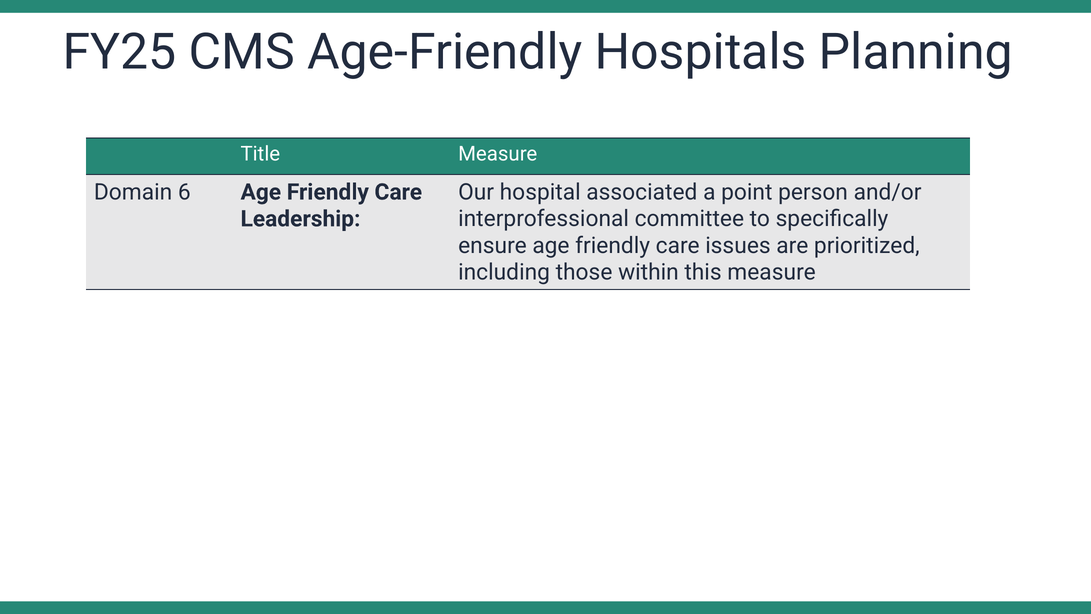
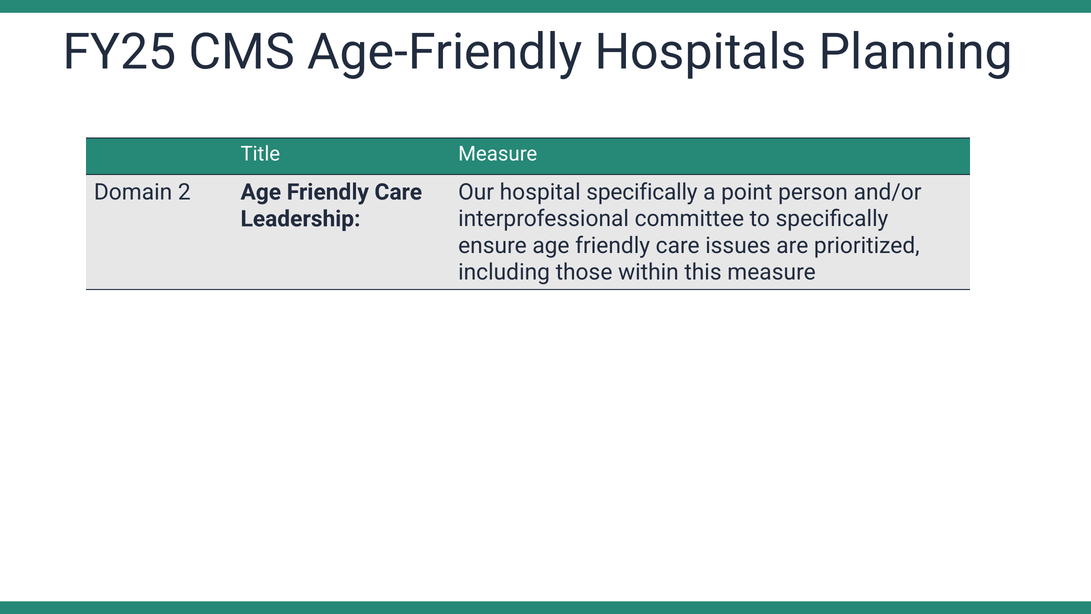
6: 6 -> 2 (184, 192)
hospital associated: associated -> specifically (642, 192)
